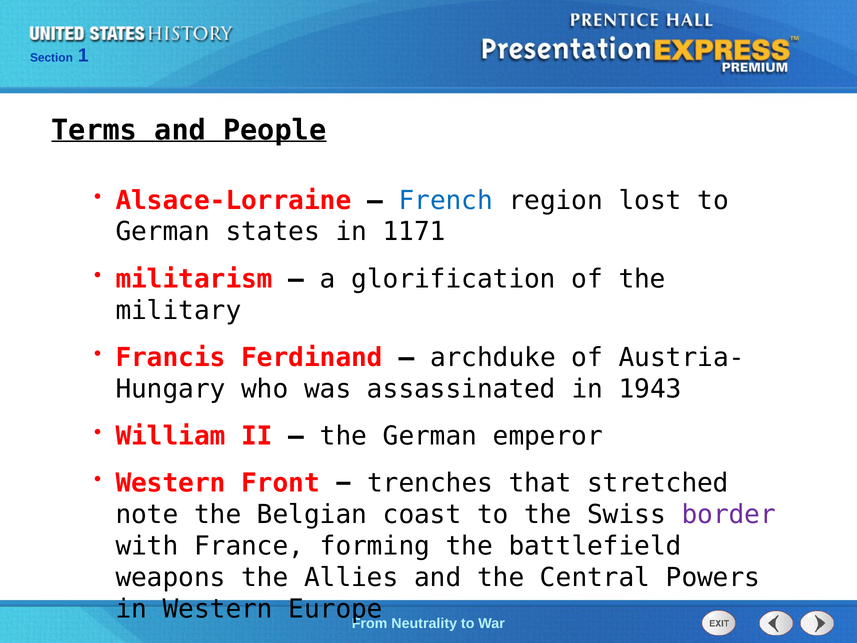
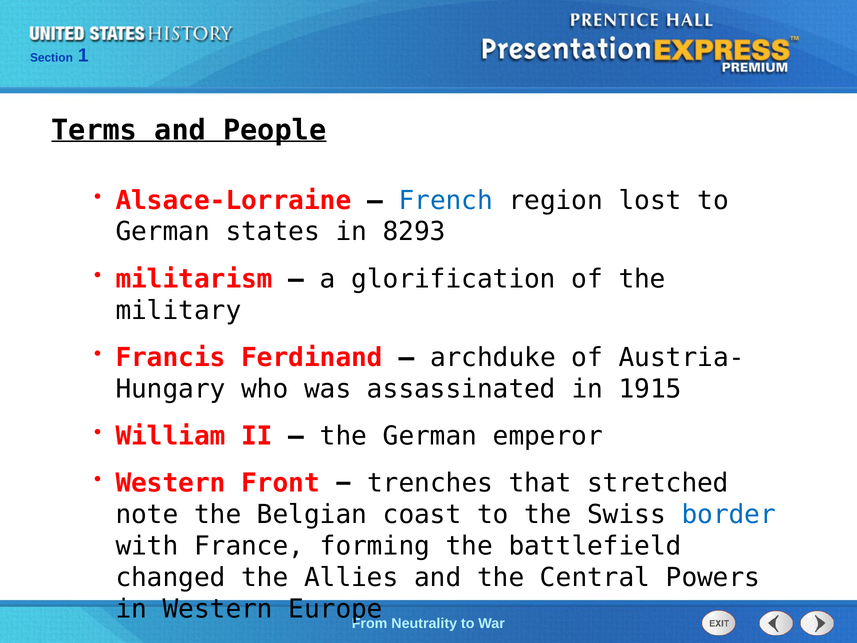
1171: 1171 -> 8293 (414, 232)
1943: 1943 -> 1915 (650, 389)
border colour: purple -> blue (729, 514)
weapons: weapons -> changed (171, 577)
